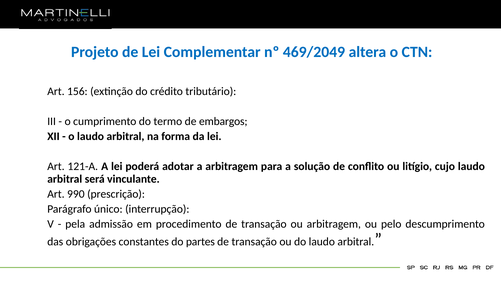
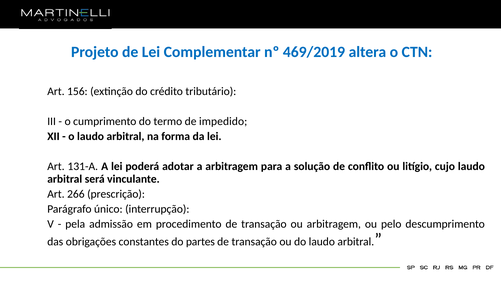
469/2049: 469/2049 -> 469/2019 (314, 52)
embargos: embargos -> impedido (223, 121)
121-A: 121-A -> 131-A (83, 166)
990: 990 -> 266 (76, 194)
